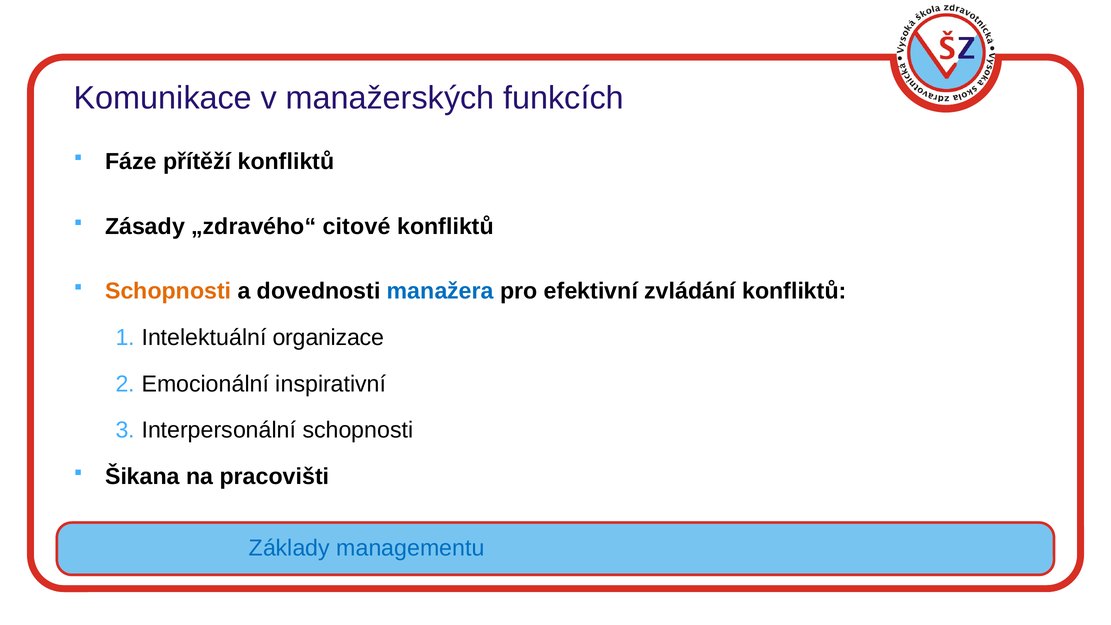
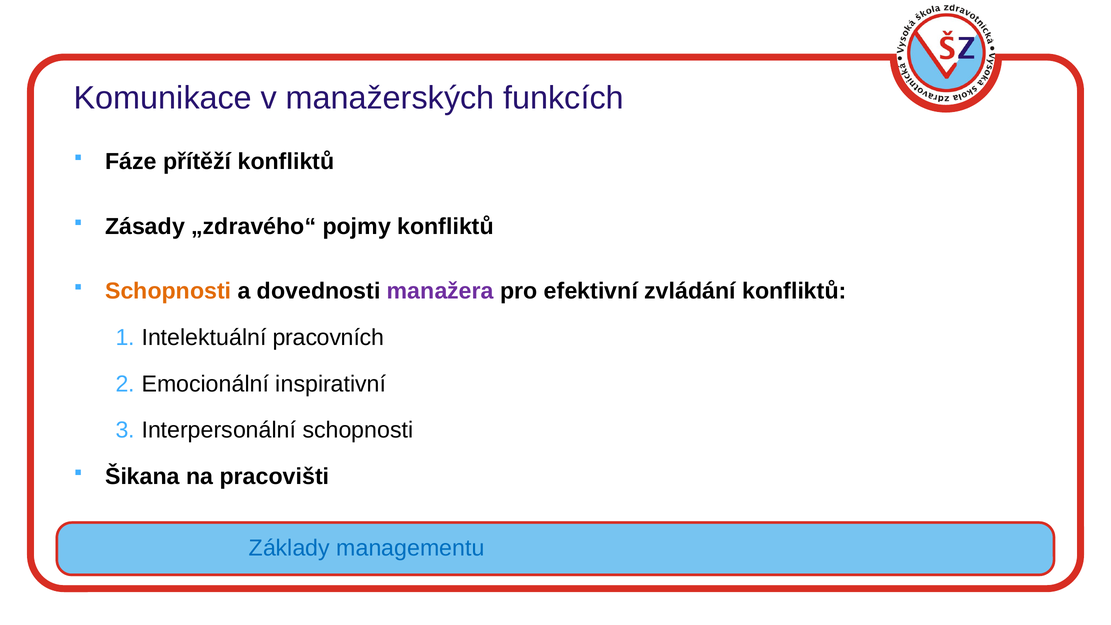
citové: citové -> pojmy (357, 226)
manažera colour: blue -> purple (440, 291)
organizace: organizace -> pracovních (328, 338)
